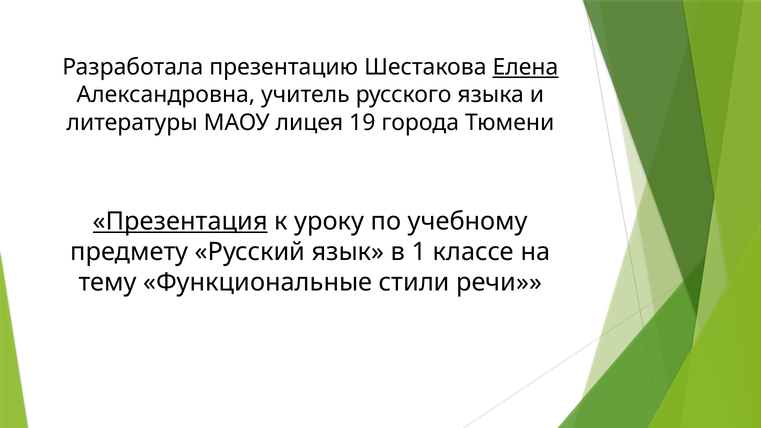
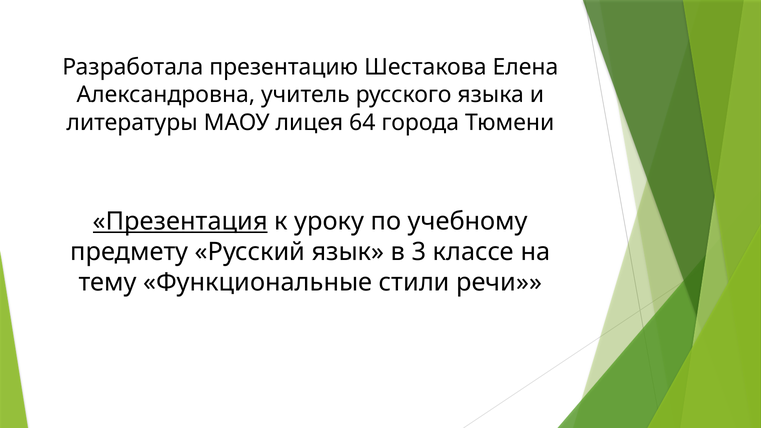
Елена underline: present -> none (525, 67)
19: 19 -> 64 (362, 123)
1: 1 -> 3 (419, 252)
